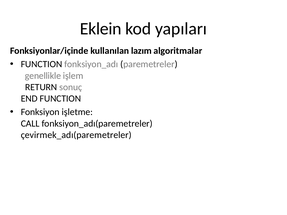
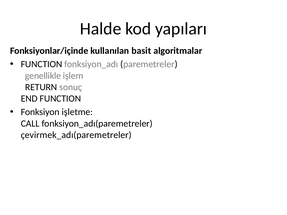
Eklein: Eklein -> Halde (101, 29)
lazım: lazım -> basit (141, 51)
